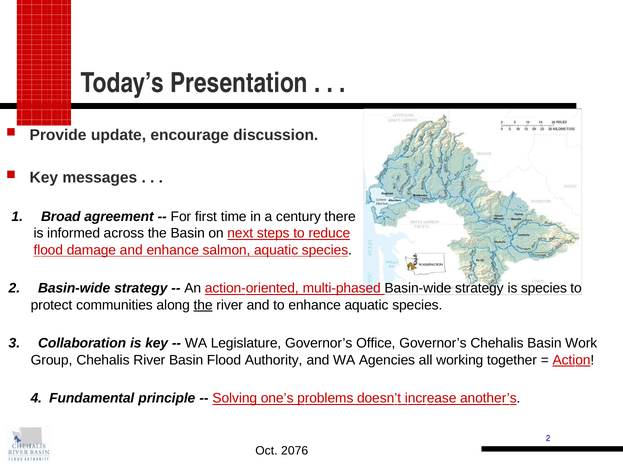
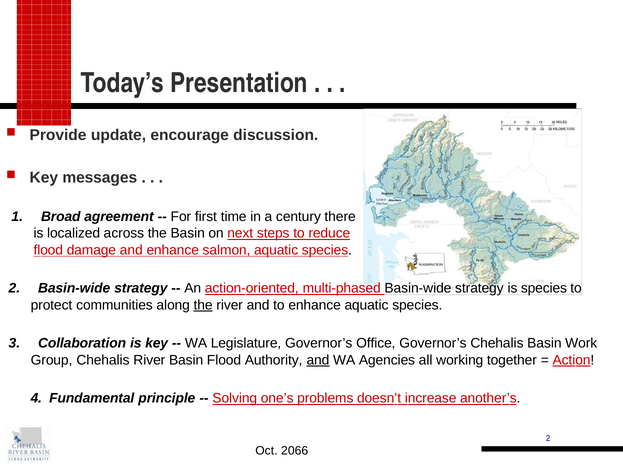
informed: informed -> localized (74, 234)
and underline: none -> present (318, 360)
2076: 2076 -> 2066 (295, 451)
